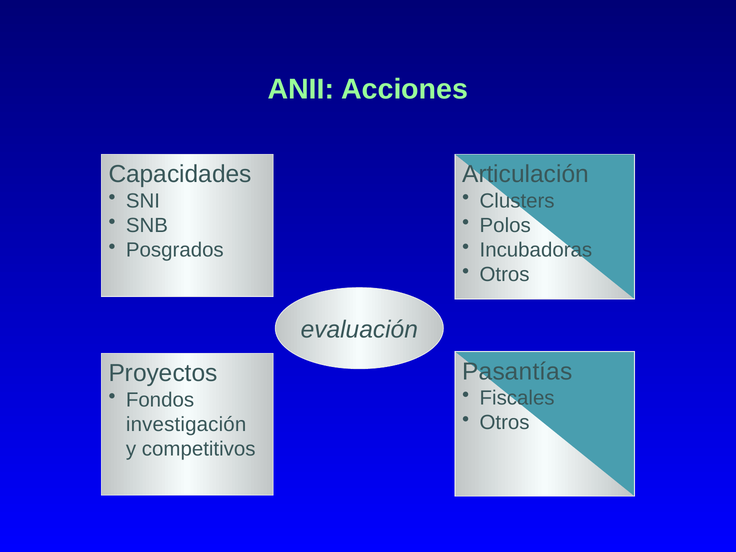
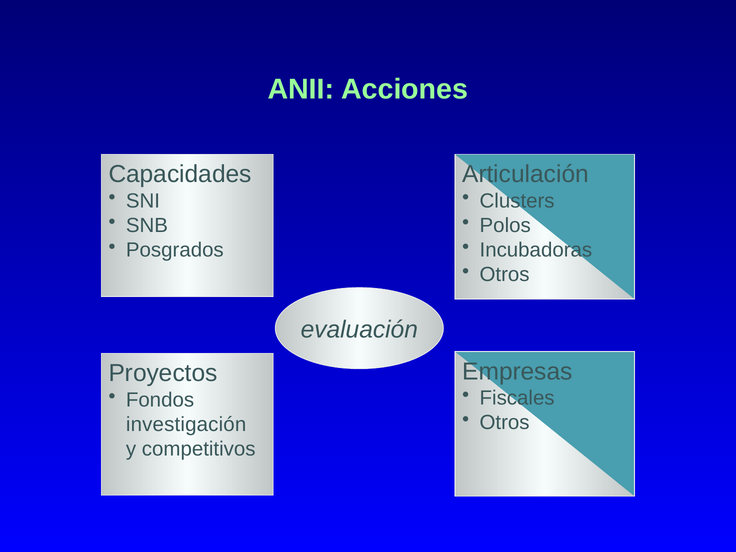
Pasantías: Pasantías -> Empresas (517, 371)
